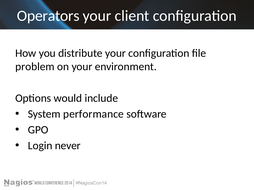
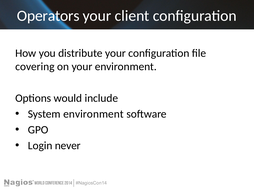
problem: problem -> covering (35, 67)
System performance: performance -> environment (93, 114)
